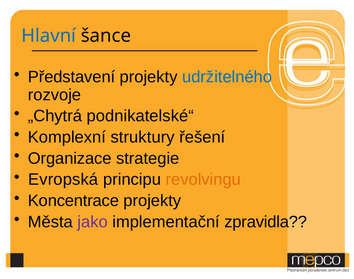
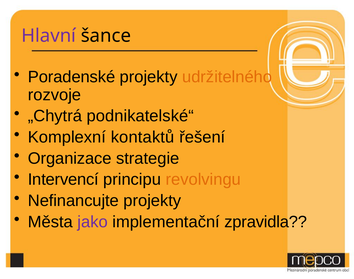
Hlavní colour: blue -> purple (49, 36)
Představení: Představení -> Poradenské (72, 77)
udržitelného colour: blue -> orange (227, 77)
struktury: struktury -> kontaktů (143, 137)
Evropská: Evropská -> Intervencí (63, 179)
Koncentrace: Koncentrace -> Nefinancujte (73, 200)
